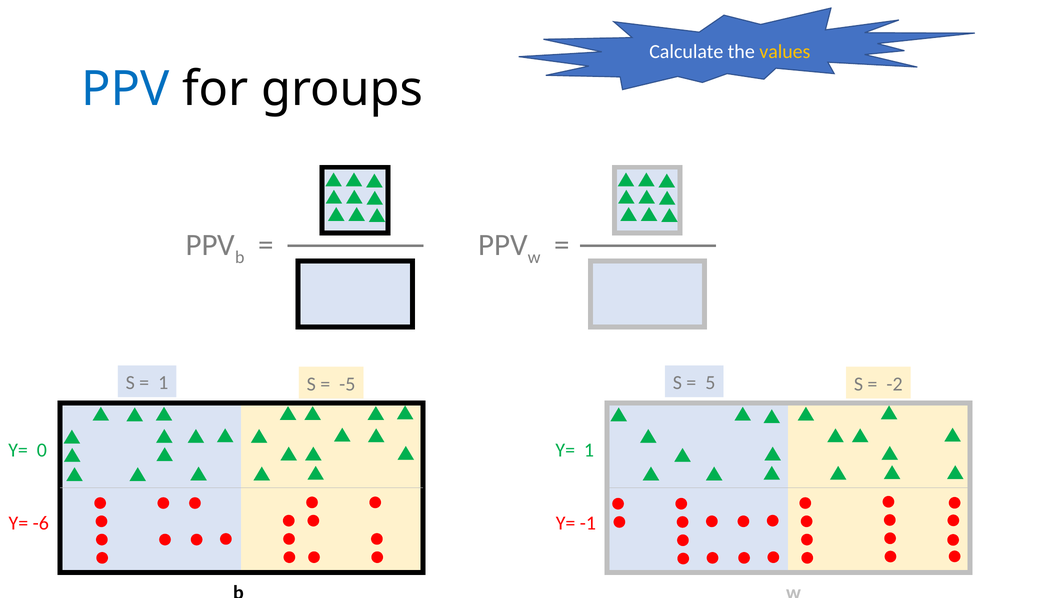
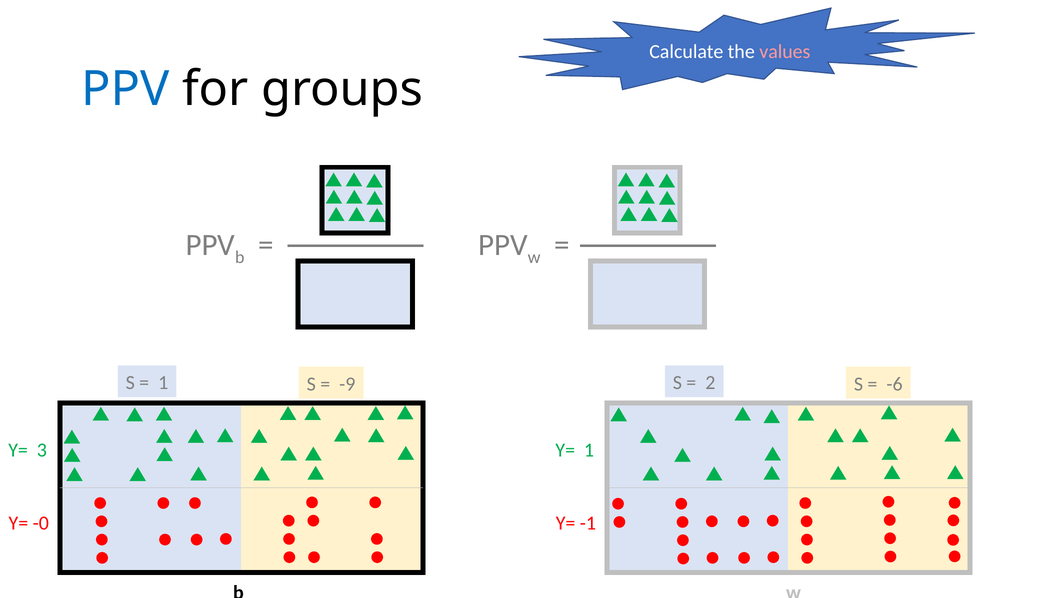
values colour: yellow -> pink (785, 52)
-5: -5 -> -9 (347, 384)
5: 5 -> 2 (710, 383)
-2: -2 -> -6 (895, 384)
0: 0 -> 3 (42, 451)
-6: -6 -> -0 (41, 524)
